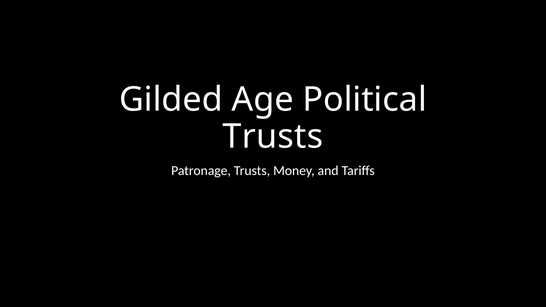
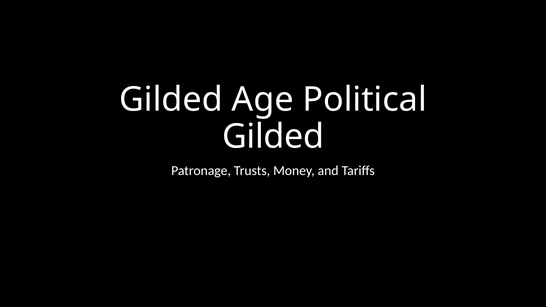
Trusts: Trusts -> Gilded (273, 136)
